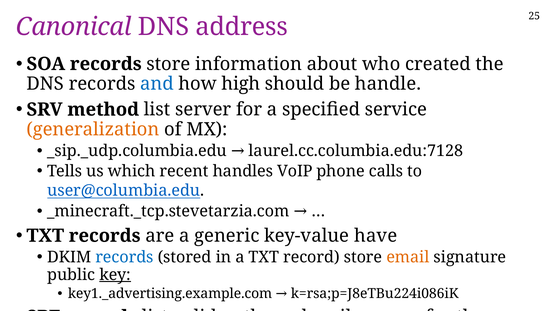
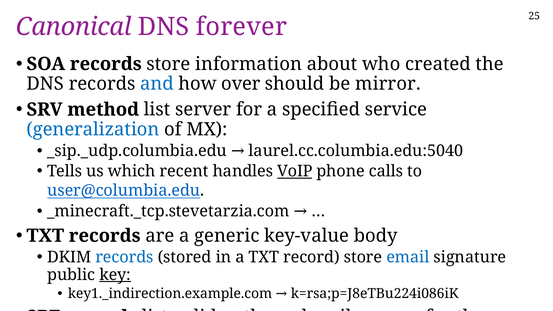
DNS address: address -> forever (241, 27)
high: high -> over (241, 84)
handle: handle -> mirror (388, 84)
generalization colour: orange -> blue (93, 129)
laurel.cc.columbia.edu:7128: laurel.cc.columbia.edu:7128 -> laurel.cc.columbia.edu:5040 (356, 151)
VoIP underline: none -> present (295, 171)
have: have -> body (376, 236)
email colour: orange -> blue (408, 257)
key1._advertising.example.com: key1._advertising.example.com -> key1._indirection.example.com (170, 294)
